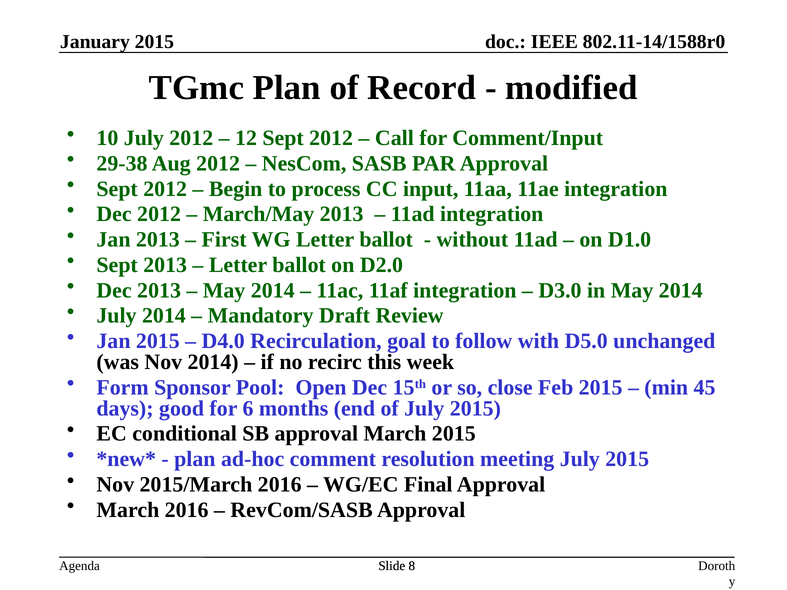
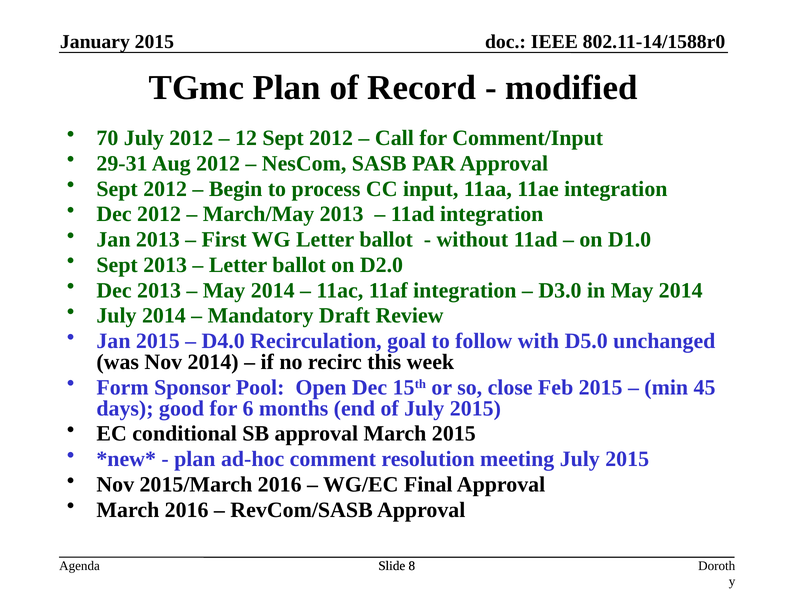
10: 10 -> 70 (107, 138)
29-38: 29-38 -> 29-31 (122, 164)
